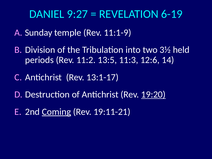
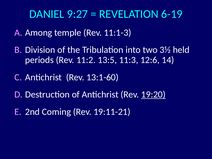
Sunday: Sunday -> Among (39, 33)
11:1-9: 11:1-9 -> 11:1-3 (118, 33)
13:1-17: 13:1-17 -> 13:1-60 (103, 77)
Coming underline: present -> none (56, 112)
